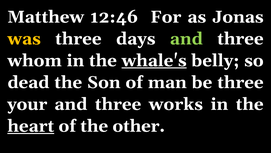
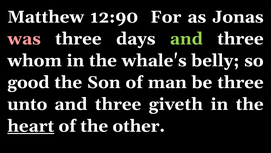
12:46: 12:46 -> 12:90 (114, 17)
was colour: yellow -> pink (24, 39)
whale's underline: present -> none (154, 60)
dead: dead -> good (28, 82)
your: your -> unto (27, 104)
works: works -> giveth (176, 104)
